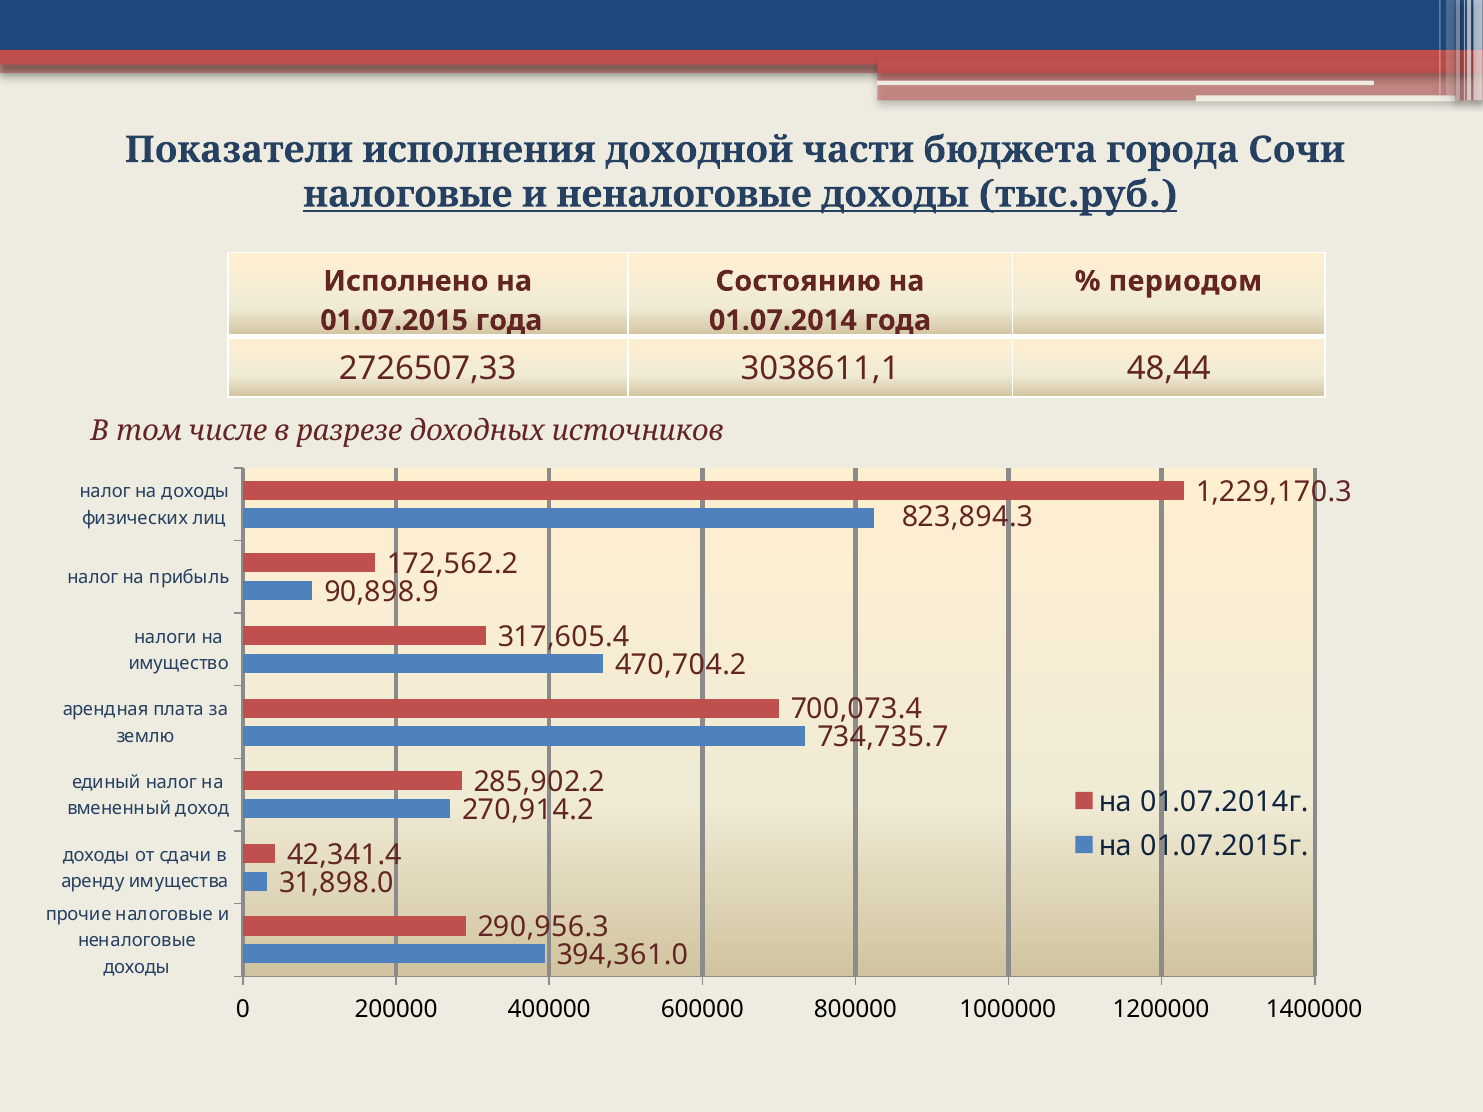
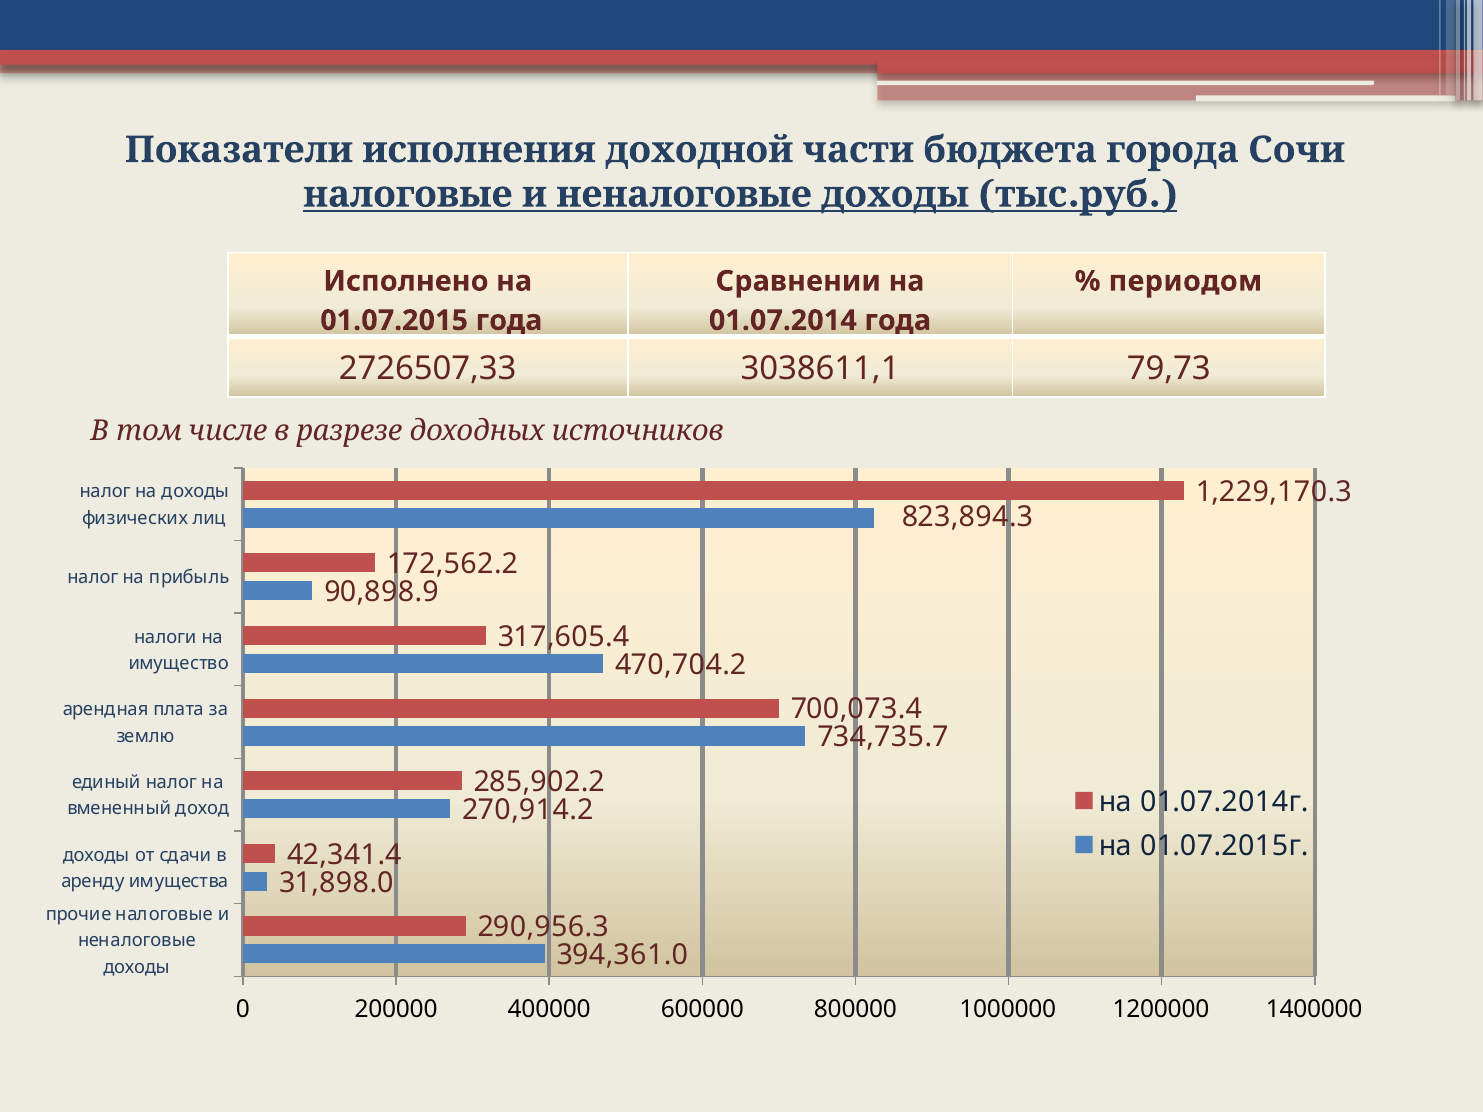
Состоянию: Состоянию -> Сравнении (798, 281)
48,44: 48,44 -> 79,73 (1169, 368)
